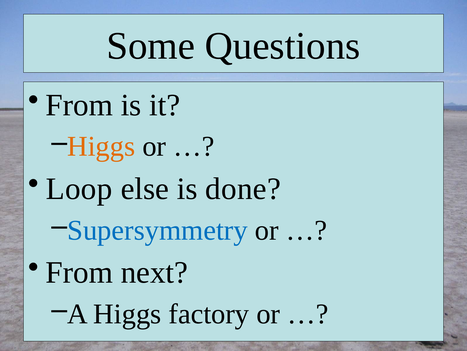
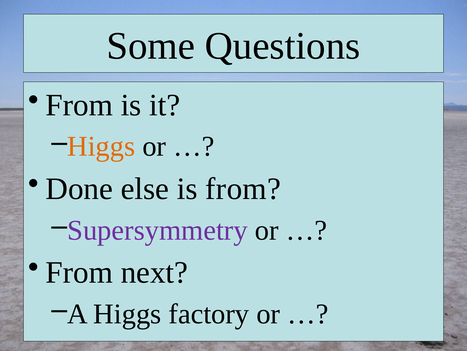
Loop: Loop -> Done (79, 188)
is done: done -> from (243, 188)
Supersymmetry colour: blue -> purple (157, 230)
